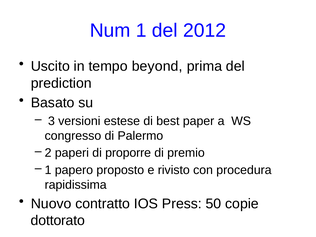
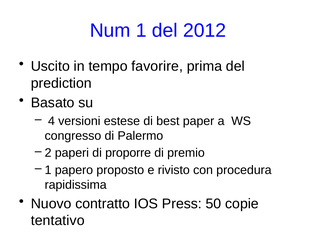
beyond: beyond -> favorire (157, 66)
3: 3 -> 4 (51, 121)
dottorato: dottorato -> tentativo (58, 221)
